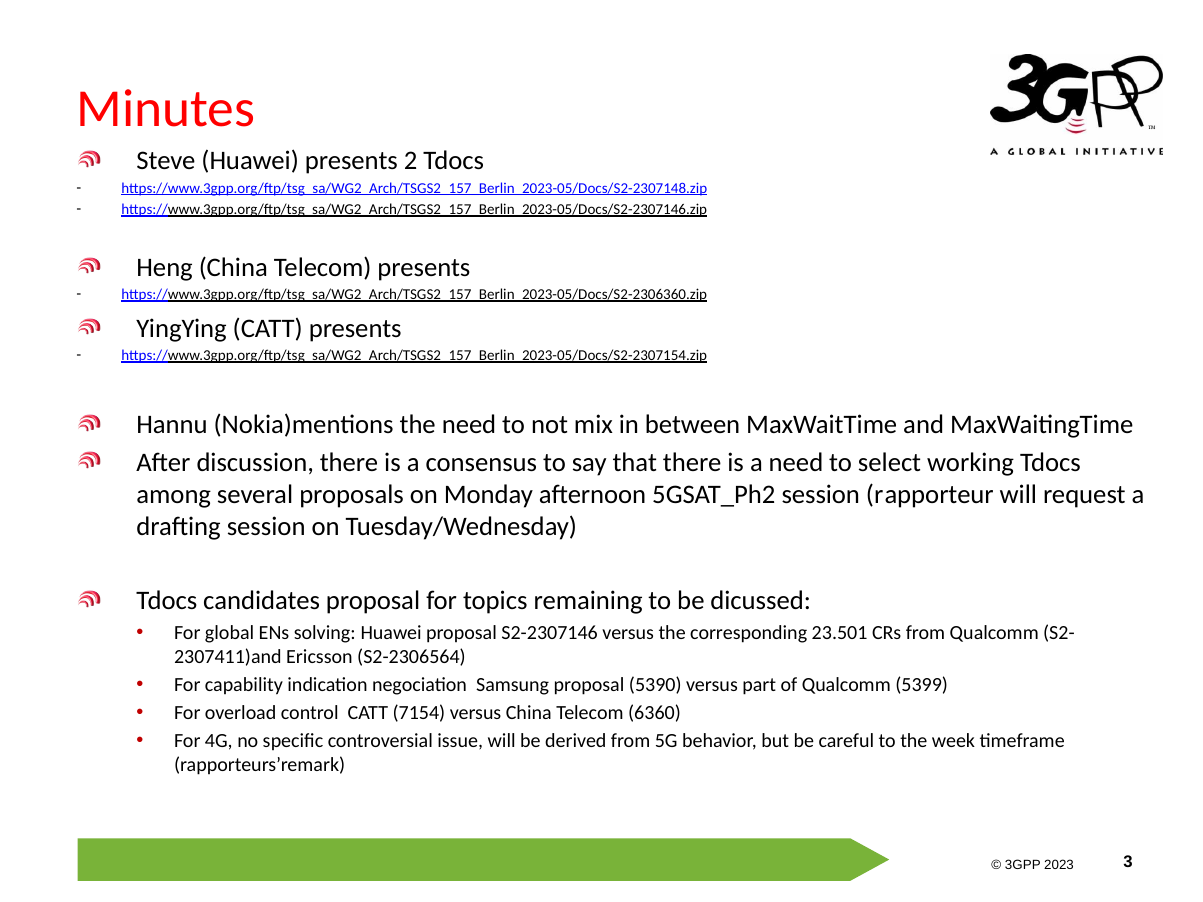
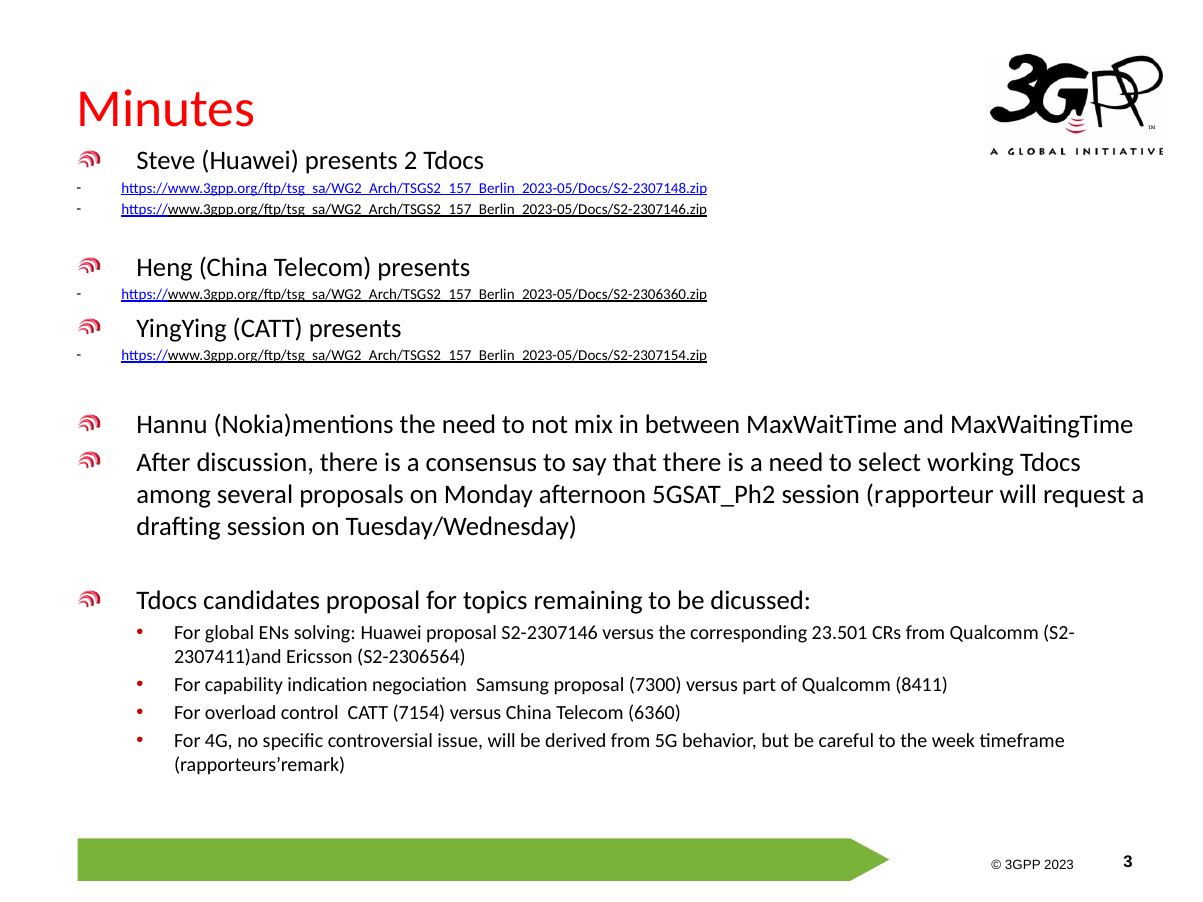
5390: 5390 -> 7300 (655, 685)
5399: 5399 -> 8411 (922, 685)
